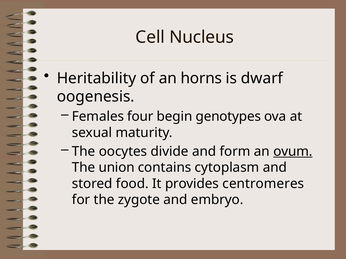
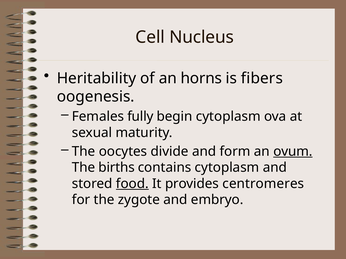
dwarf: dwarf -> fibers (262, 78)
four: four -> fully (140, 117)
begin genotypes: genotypes -> cytoplasm (228, 117)
union: union -> births (117, 168)
food underline: none -> present (132, 184)
